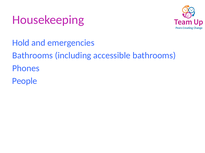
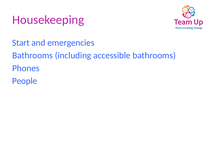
Hold: Hold -> Start (21, 43)
